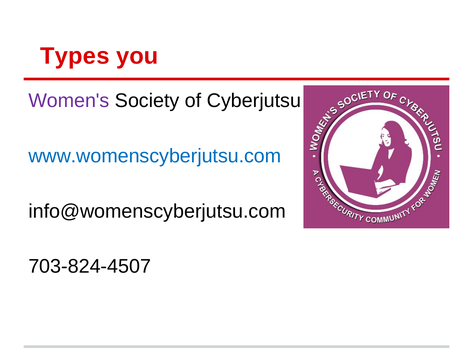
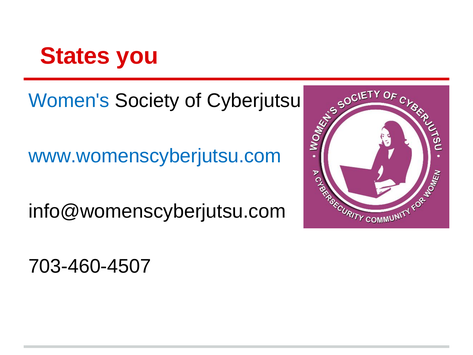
Types: Types -> States (75, 56)
Women's colour: purple -> blue (69, 101)
703-824-4507: 703-824-4507 -> 703-460-4507 (90, 266)
